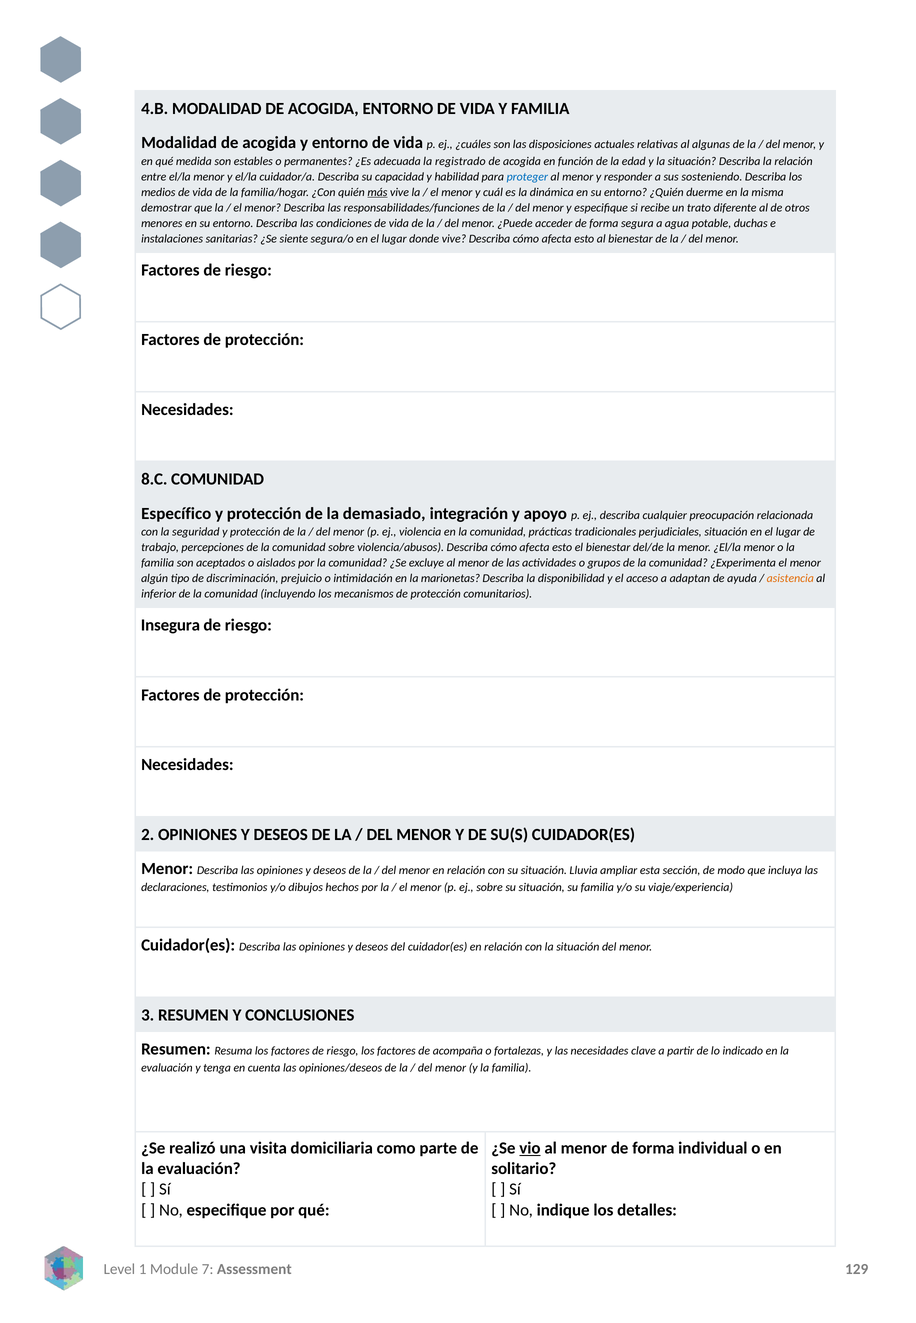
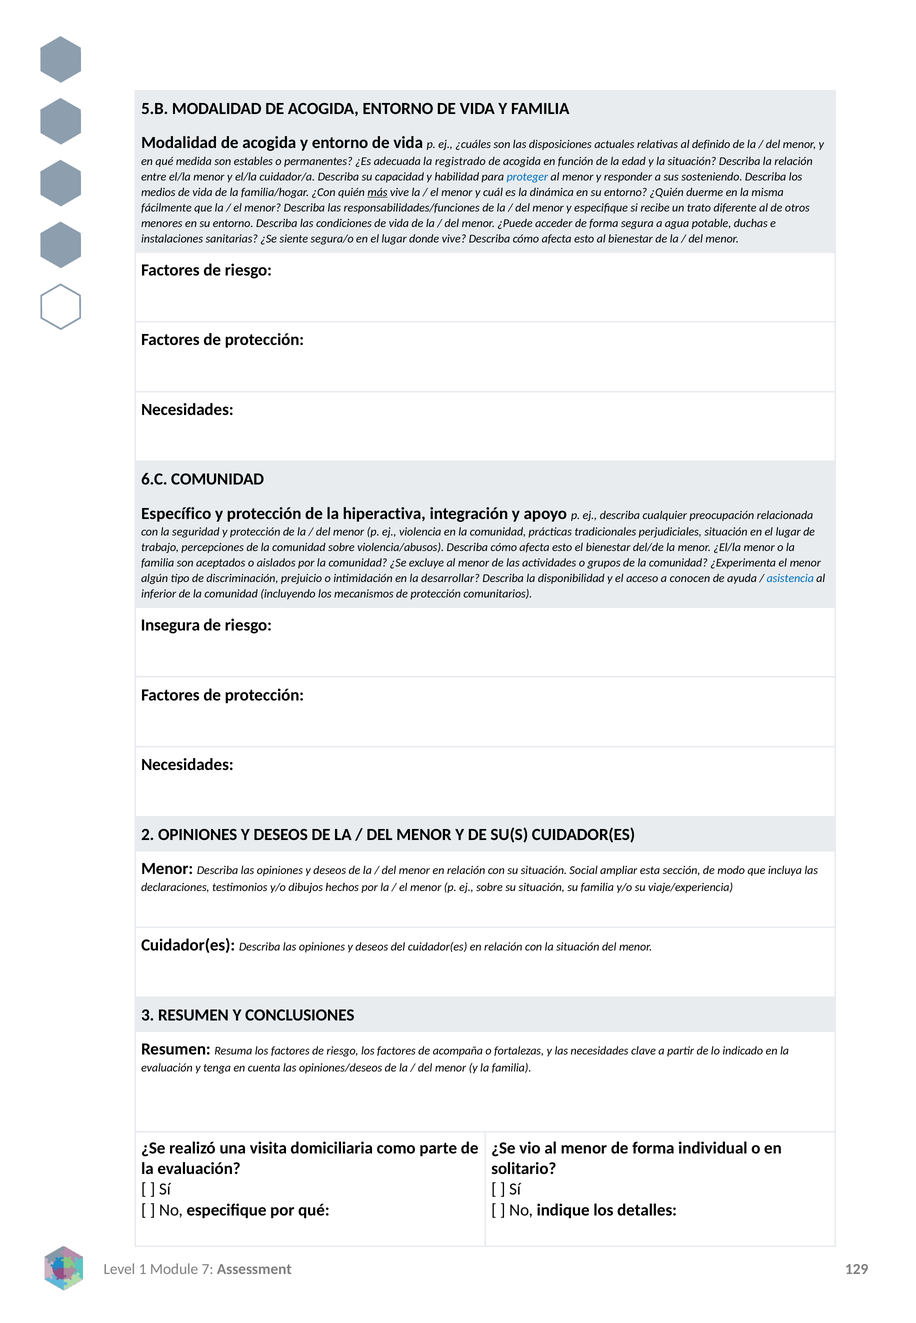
4.B: 4.B -> 5.B (155, 109)
algunas: algunas -> definido (711, 145)
demostrar: demostrar -> fácilmente (166, 208)
8.C: 8.C -> 6.C (154, 479)
demasiado: demasiado -> hiperactiva (384, 514)
marionetas: marionetas -> desarrollar (450, 578)
adaptan: adaptan -> conocen (690, 578)
asistencia colour: orange -> blue (790, 578)
Lluvia: Lluvia -> Social (584, 870)
vio underline: present -> none (530, 1148)
